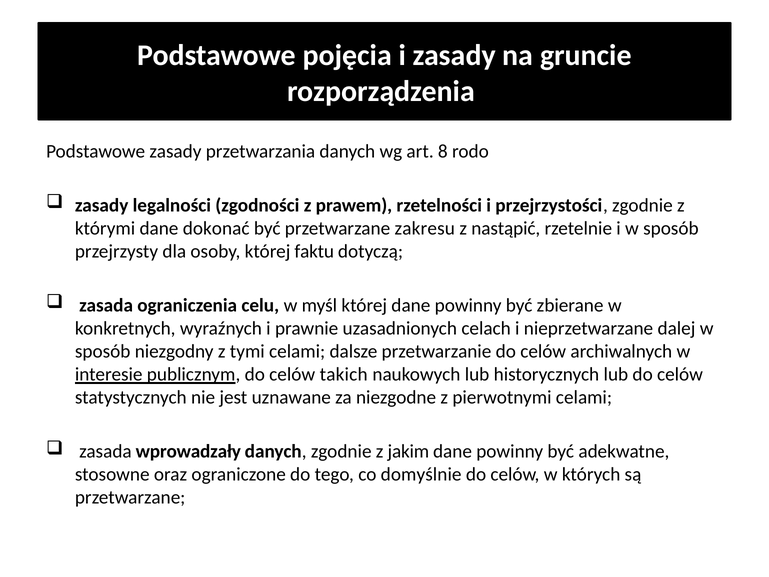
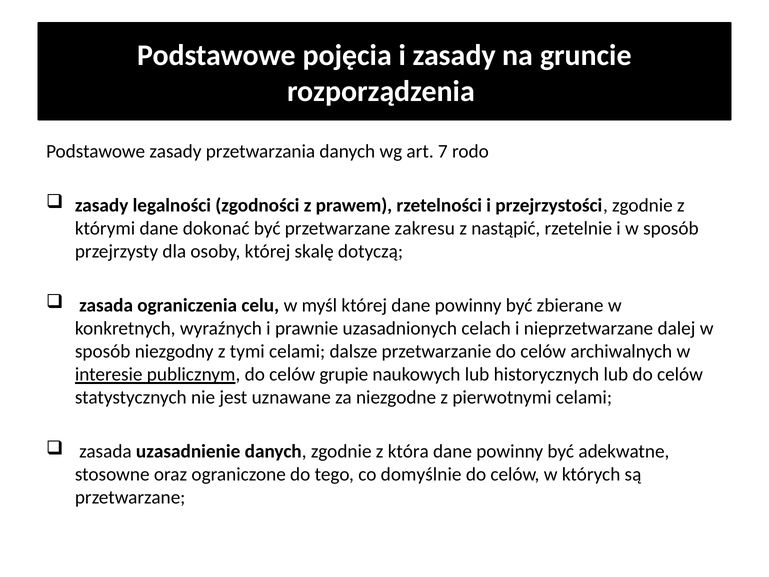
8: 8 -> 7 (443, 151)
faktu: faktu -> skalę (314, 251)
takich: takich -> grupie (344, 374)
wprowadzały: wprowadzały -> uzasadnienie (188, 451)
jakim: jakim -> która (408, 451)
